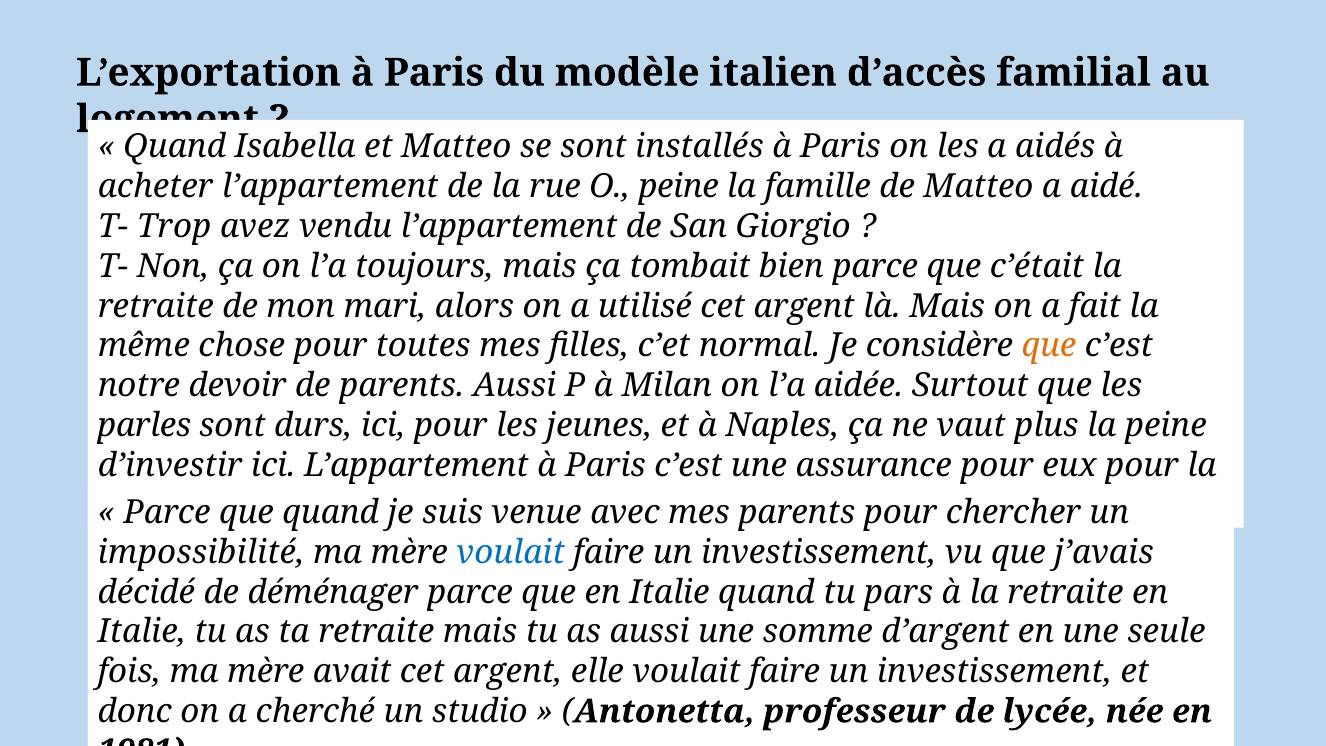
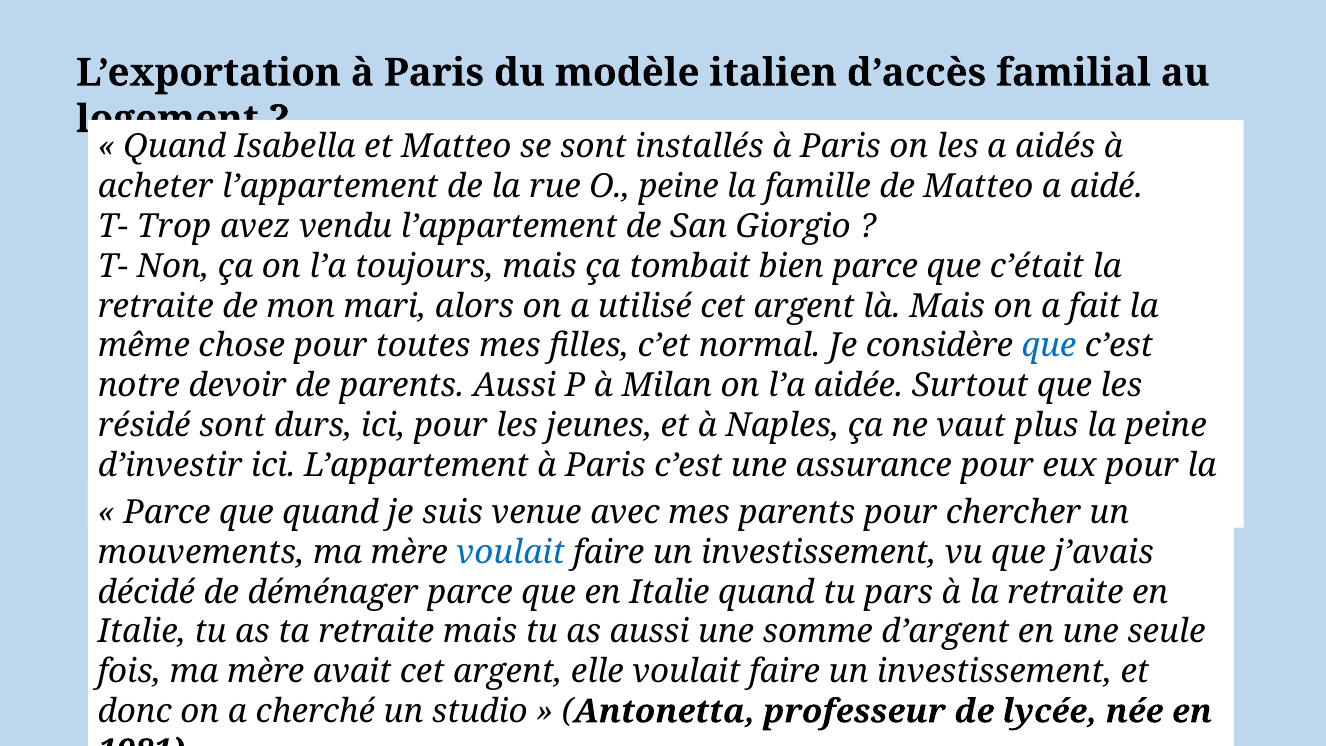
que colour: orange -> blue (1049, 346)
parles: parles -> résidé (144, 425)
impossibilité: impossibilité -> mouvements (201, 552)
